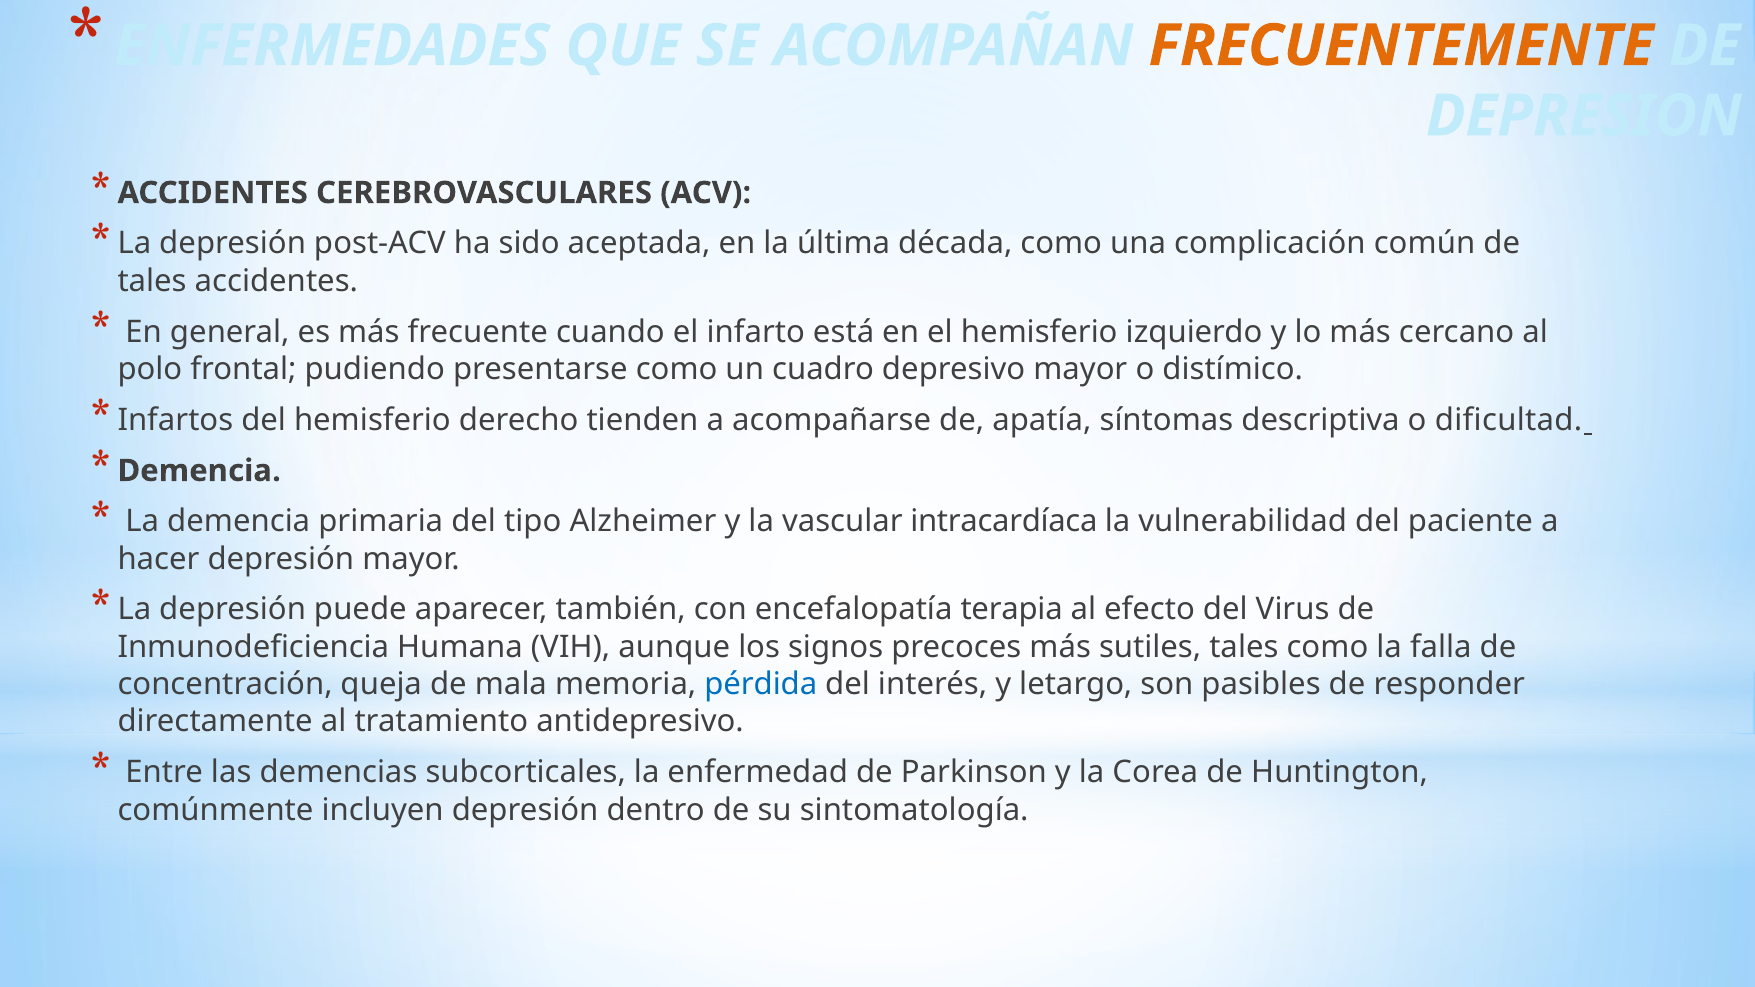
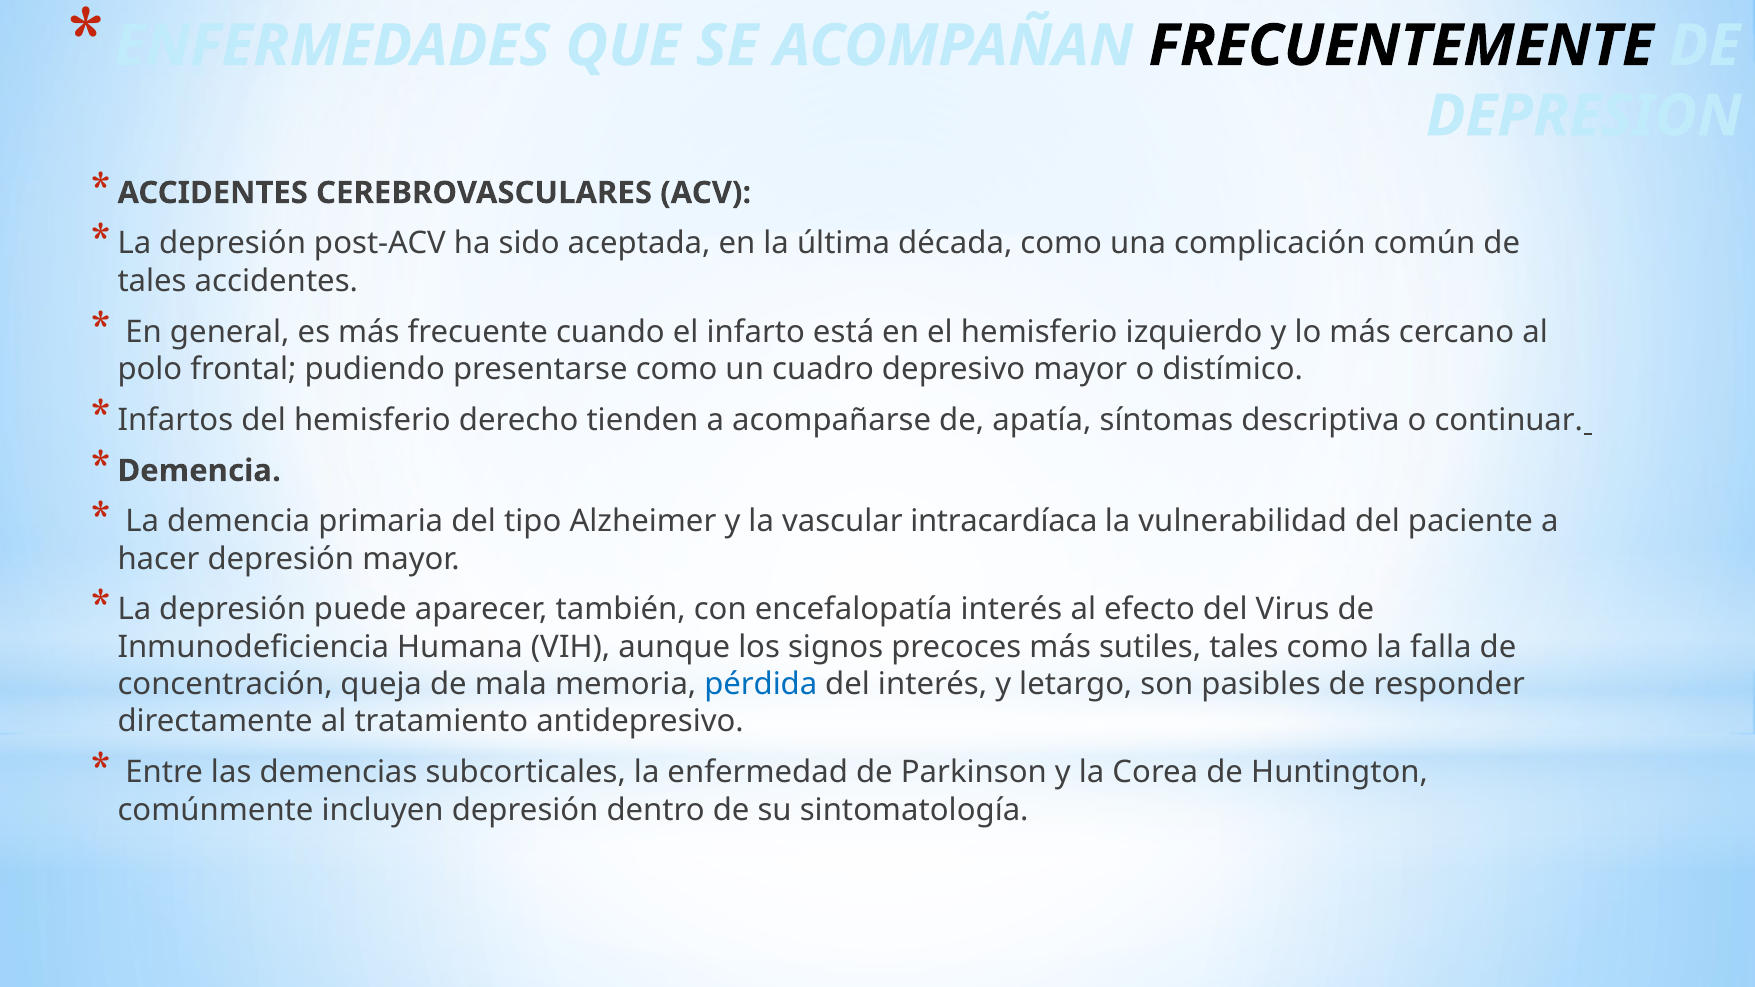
FRECUENTEMENTE colour: orange -> black (1401, 46)
dificultad: dificultad -> continuar (1509, 420)
encefalopatía terapia: terapia -> interés (1011, 610)
